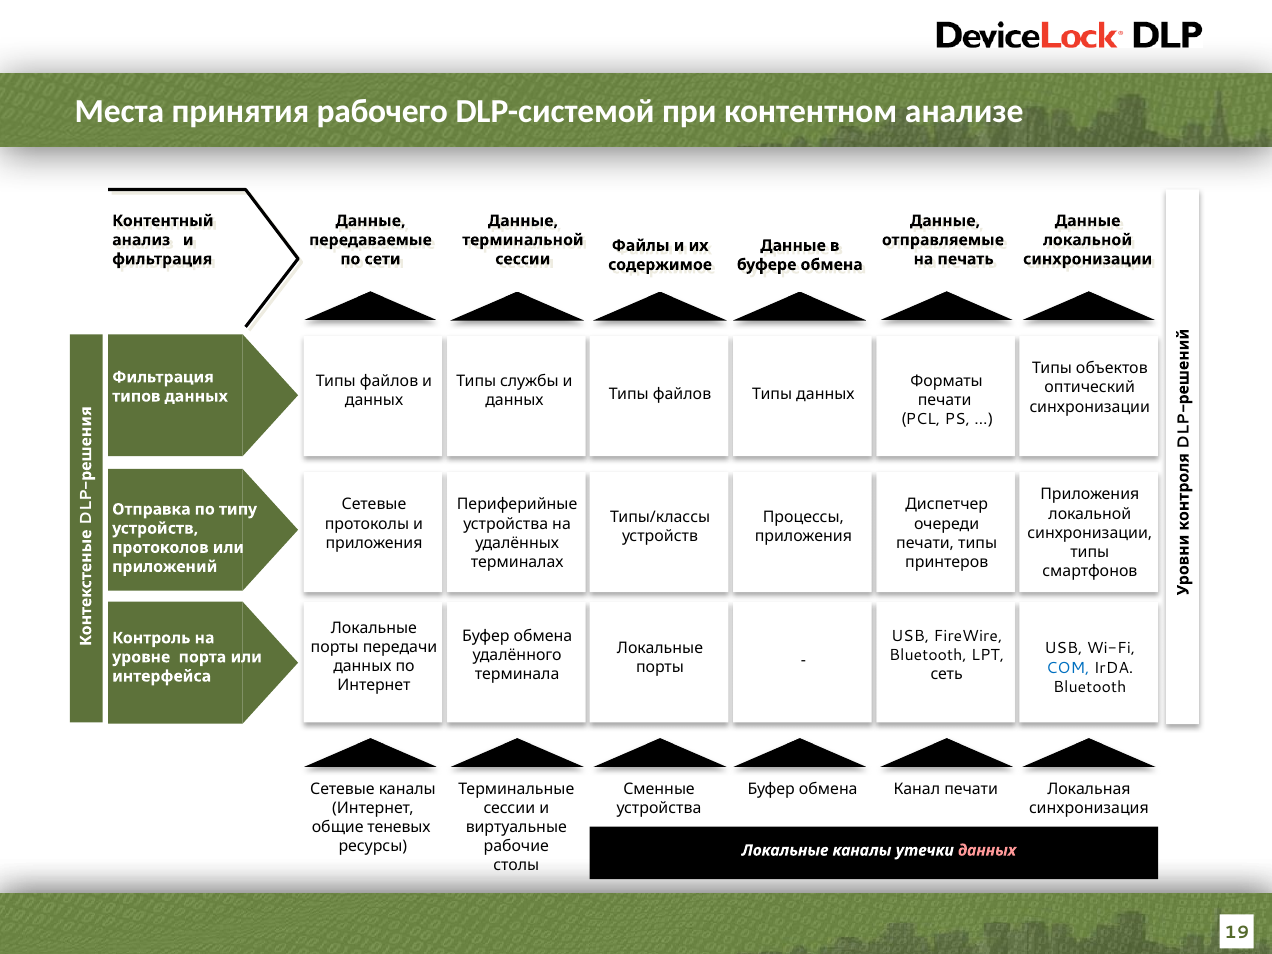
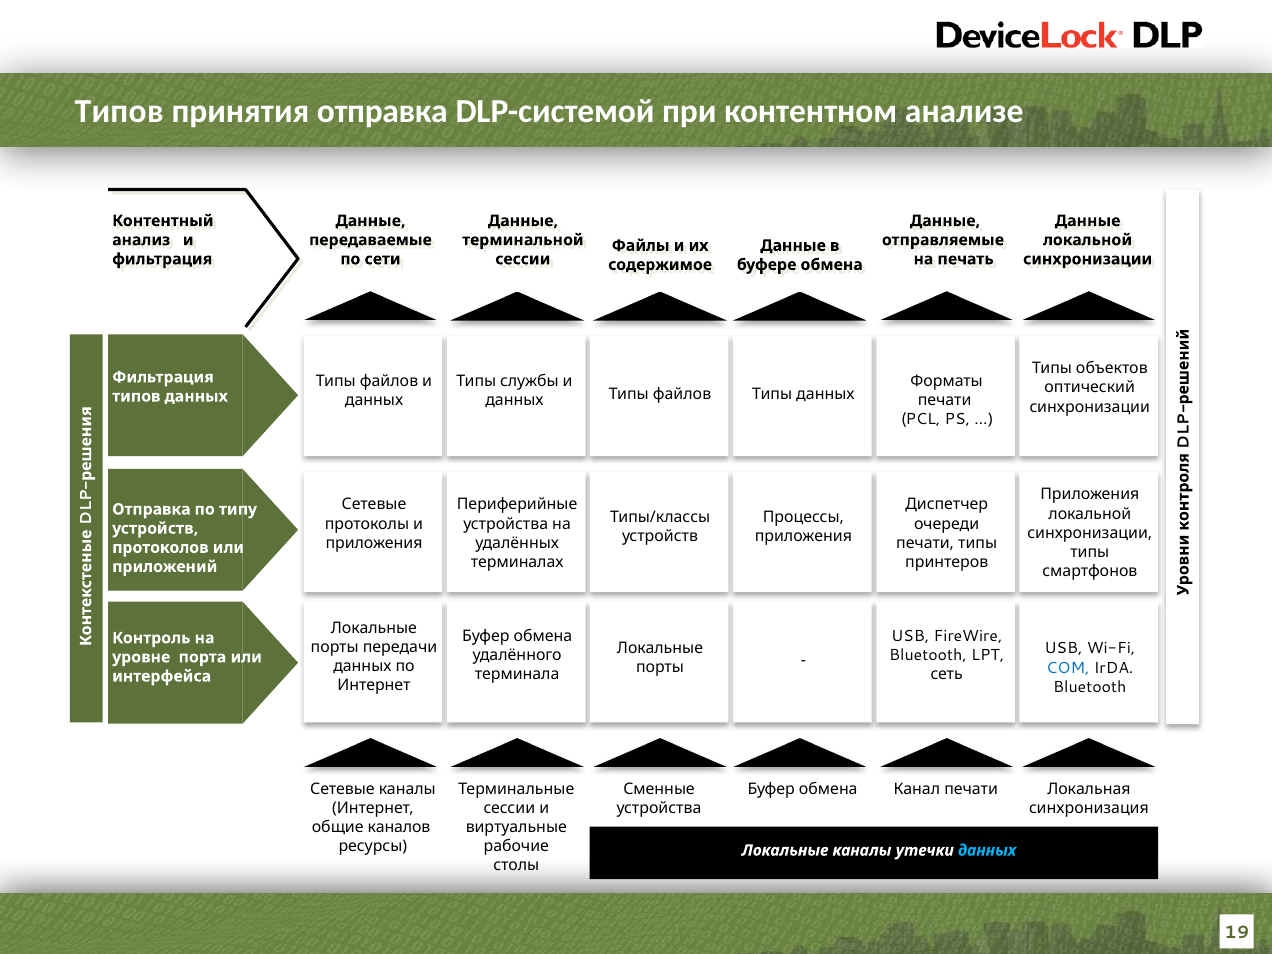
Места: Места -> Типов (119, 112)
принятия рабочего: рабочего -> отправка (382, 112)
теневых: теневых -> каналов (399, 827)
данных colour: pink -> light blue (987, 850)
